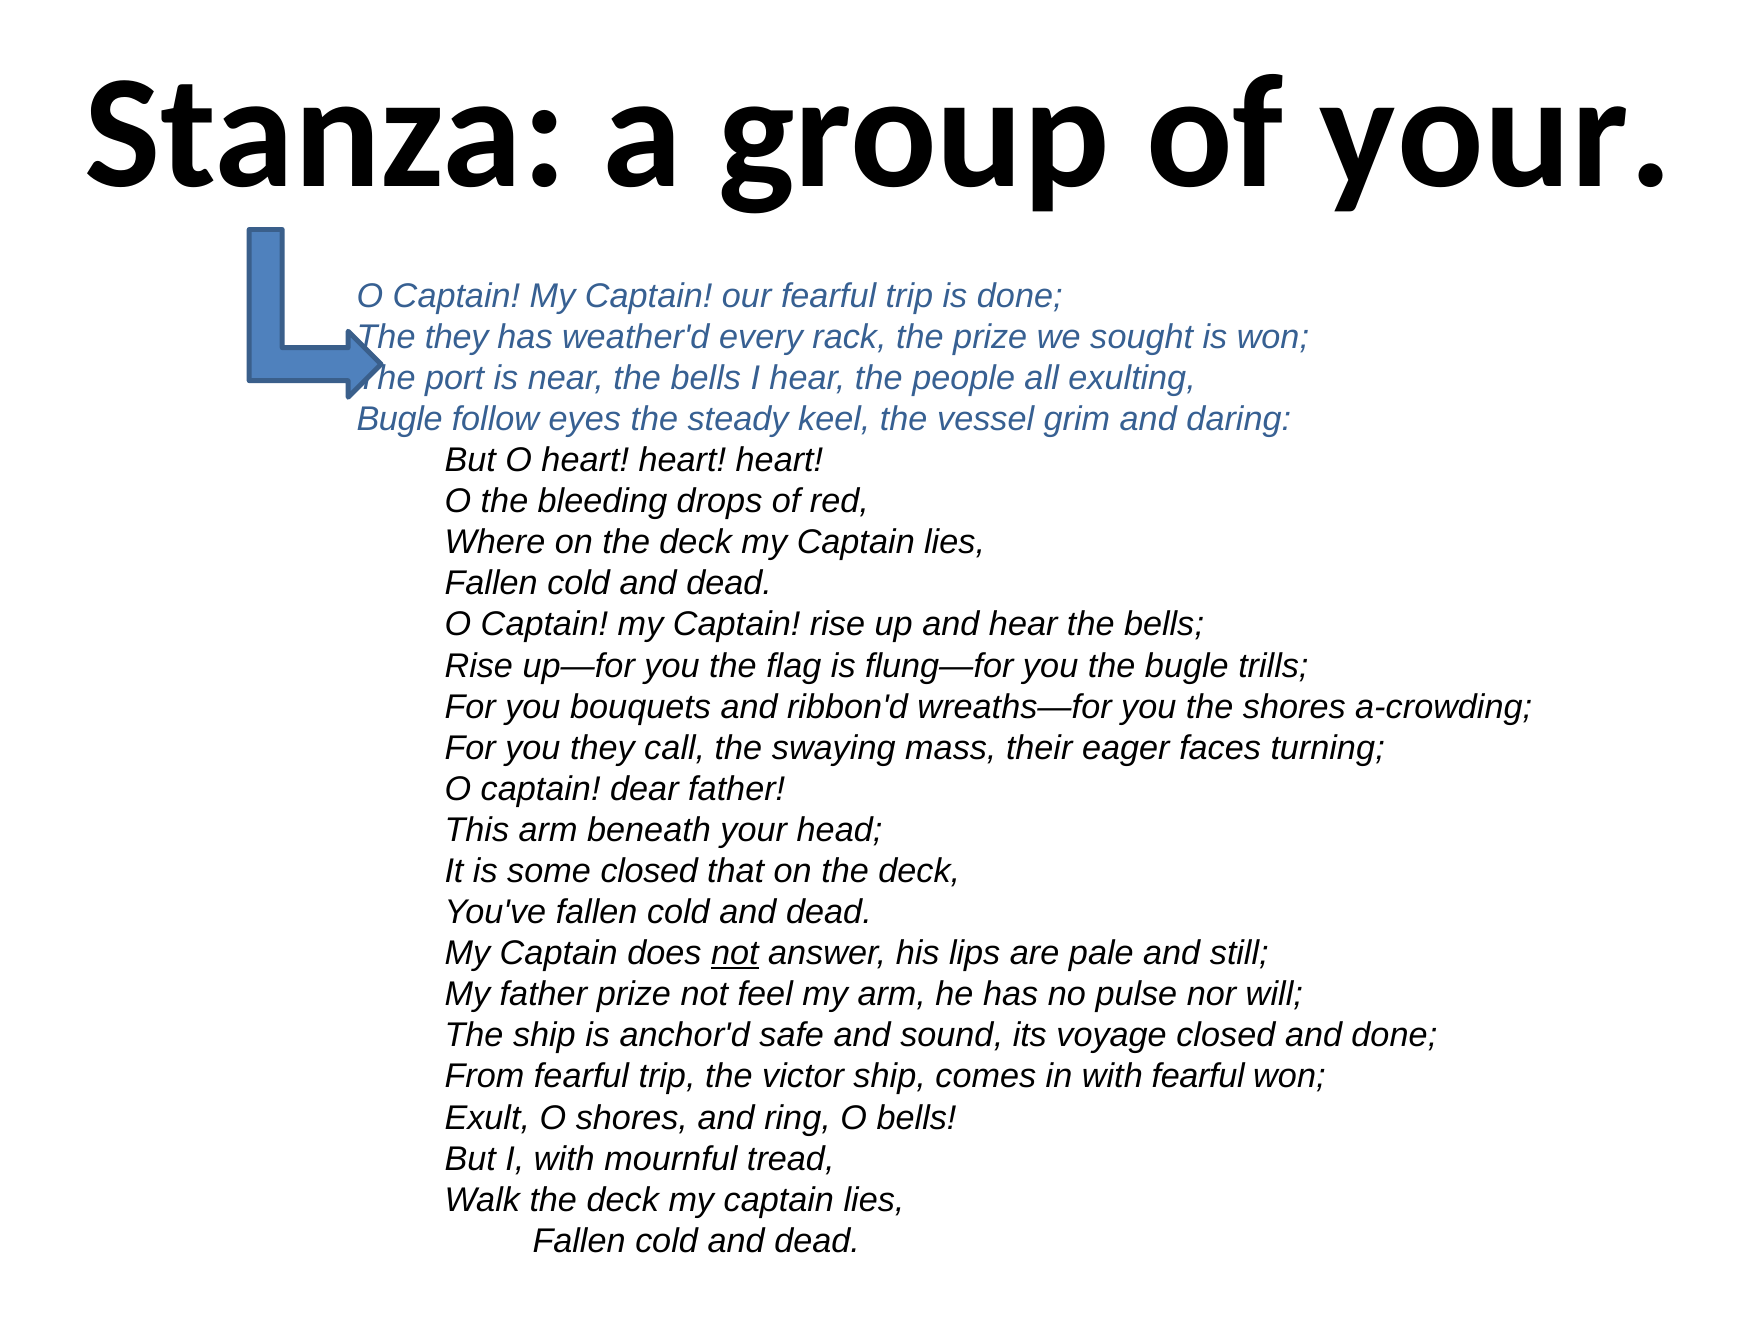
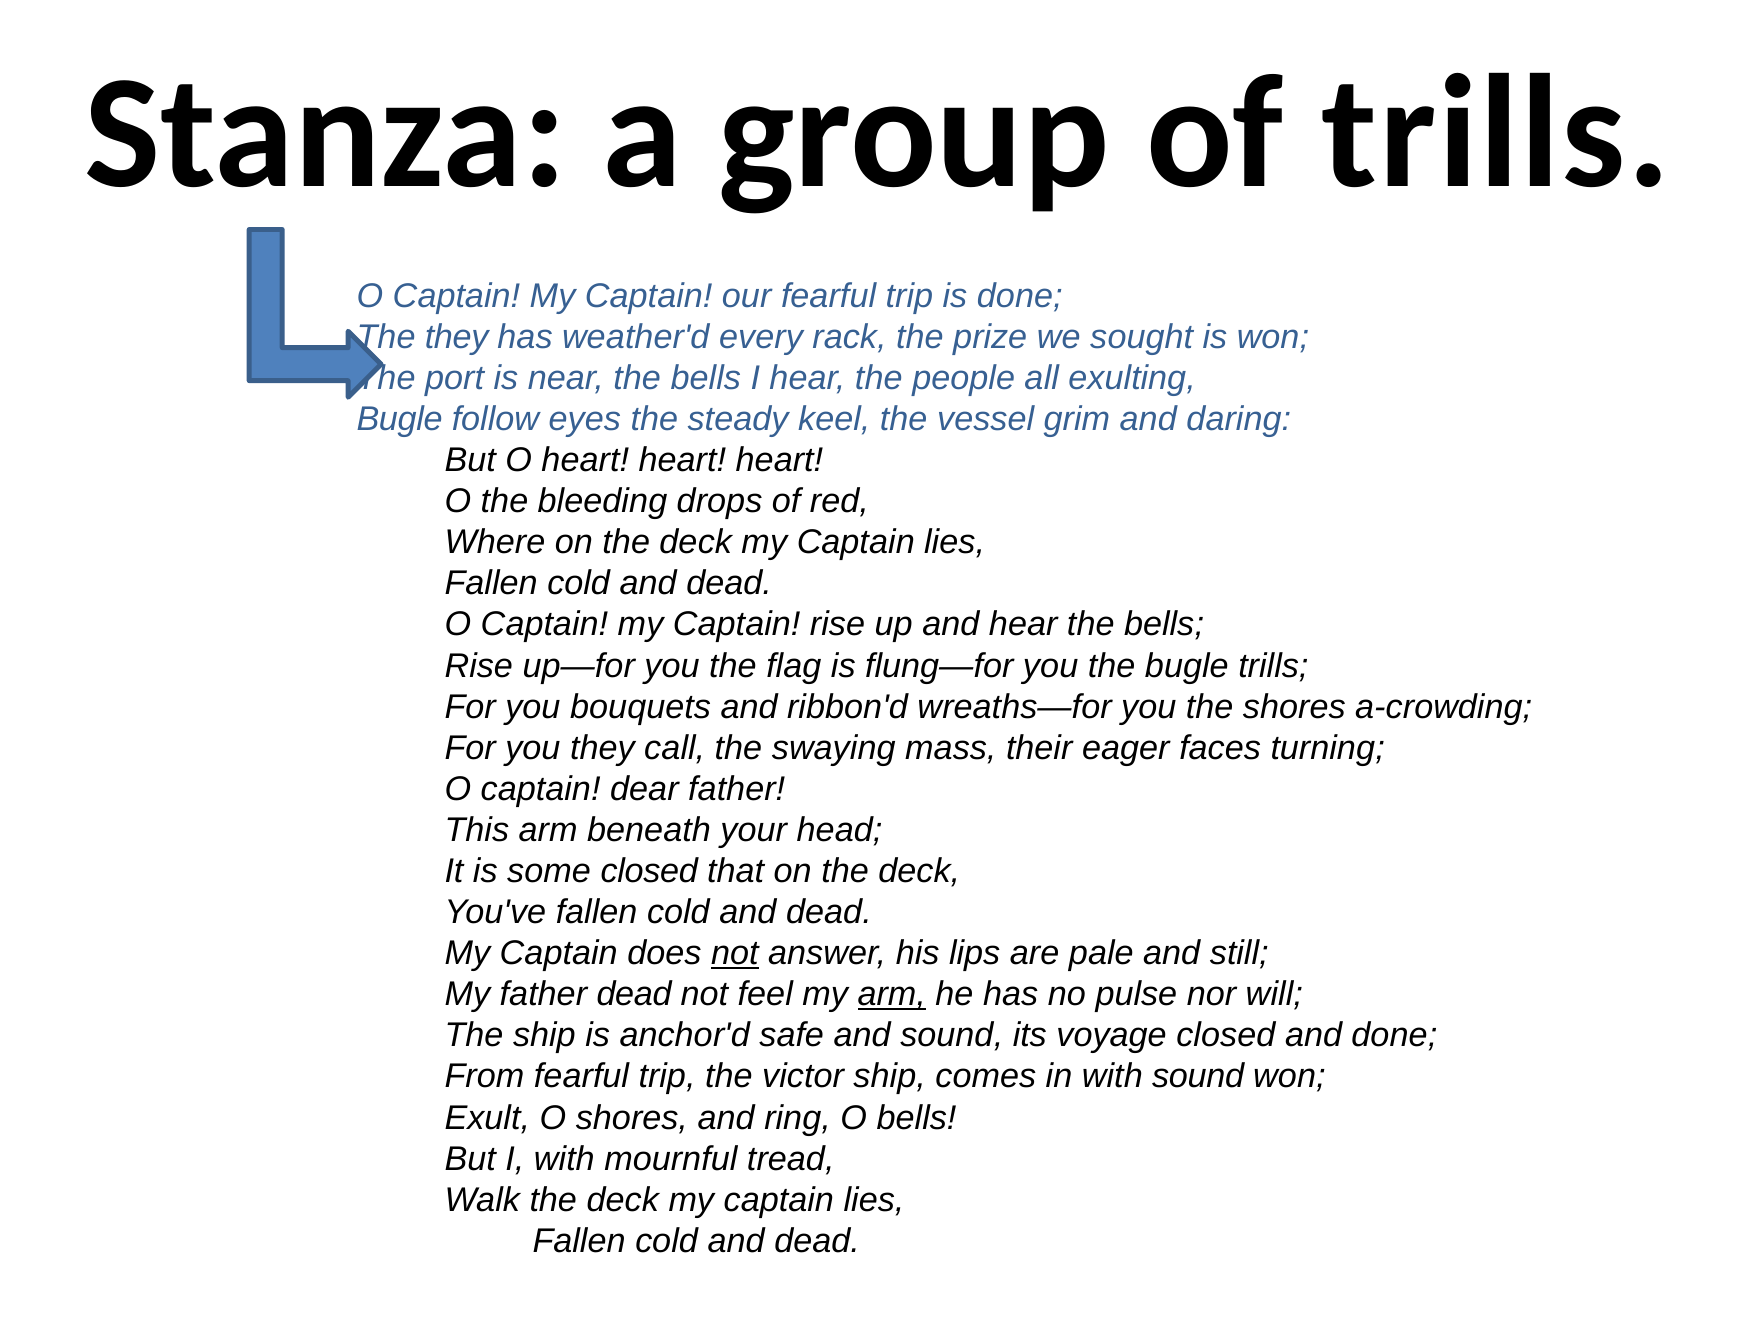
of your: your -> trills (1496, 133)
father prize: prize -> dead (634, 994)
arm underline: none -> present (892, 994)
with fearful: fearful -> sound (1198, 1076)
